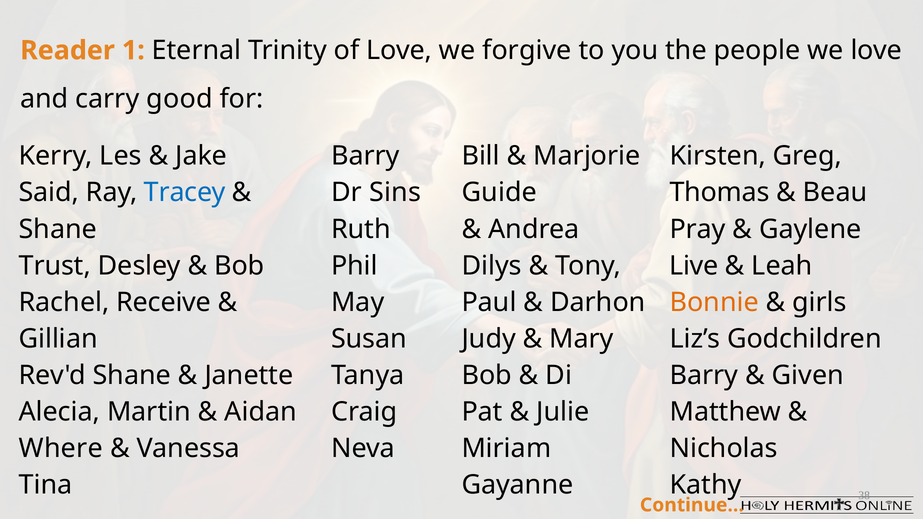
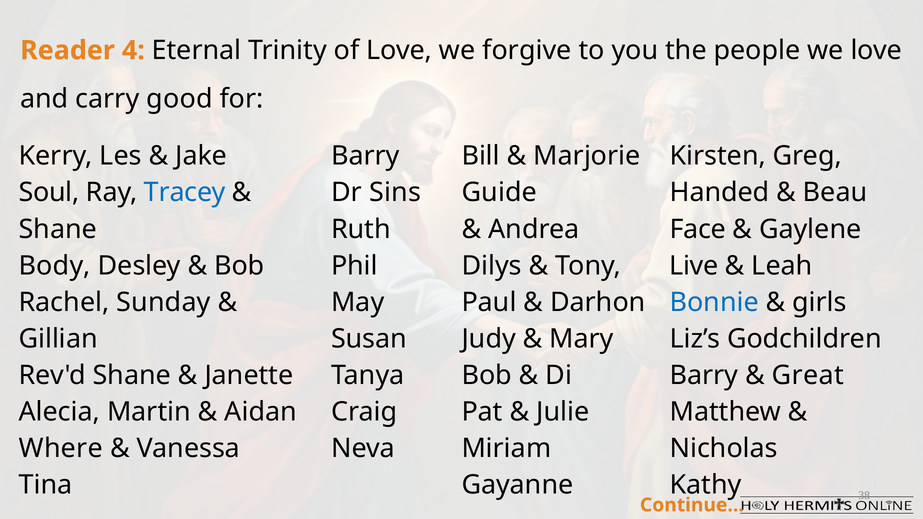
1: 1 -> 4 (133, 50)
Said: Said -> Soul (49, 193)
Thomas: Thomas -> Handed (720, 193)
Pray: Pray -> Face (698, 229)
Trust: Trust -> Body (55, 266)
Receive: Receive -> Sunday (164, 302)
Bonnie colour: orange -> blue (714, 302)
Given: Given -> Great (808, 375)
